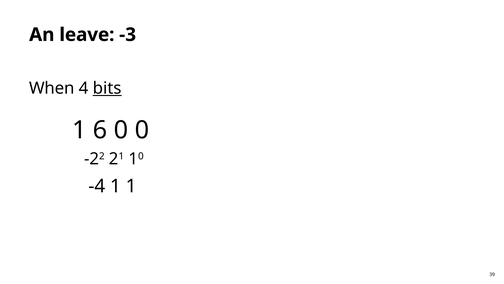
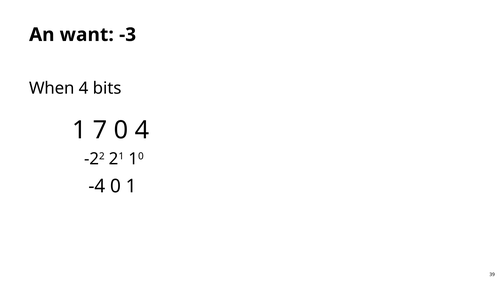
leave: leave -> want (87, 35)
bits underline: present -> none (107, 88)
6: 6 -> 7 (100, 130)
0 0: 0 -> 4 (142, 130)
-4 1: 1 -> 0 (116, 186)
